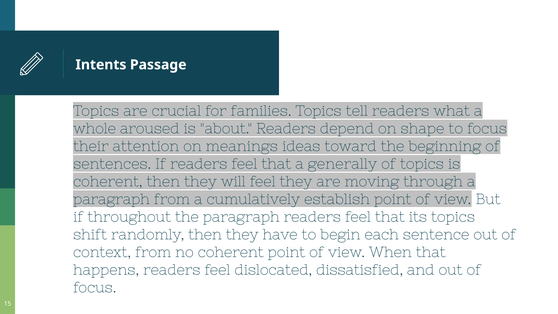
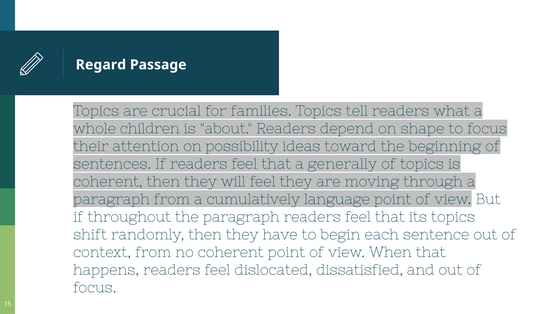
Intents: Intents -> Regard (101, 65)
aroused: aroused -> children (150, 128)
meanings: meanings -> possibility (242, 146)
establish: establish -> language (337, 199)
